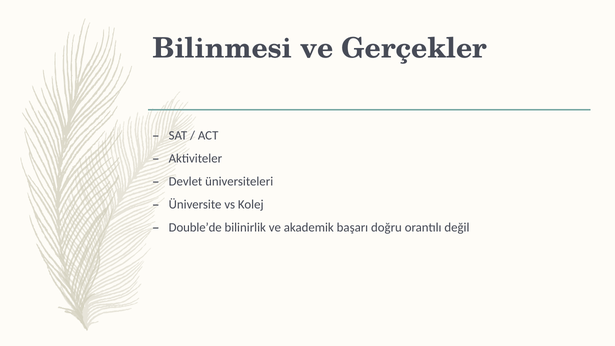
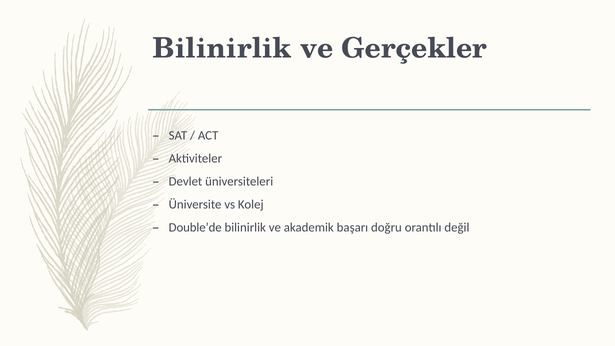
Bilinmesi: Bilinmesi -> Bilinirlik (222, 48)
